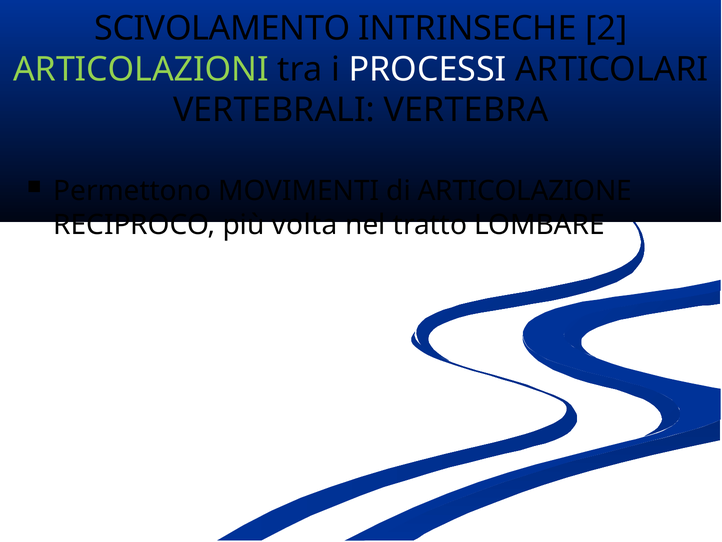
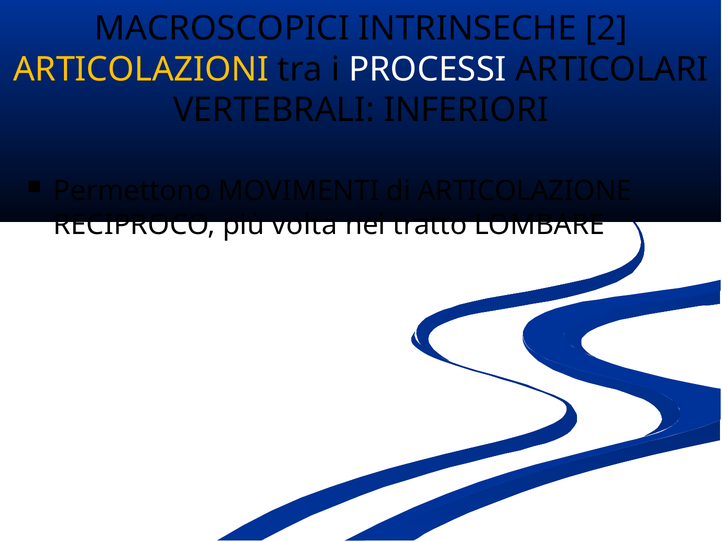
SCIVOLAMENTO: SCIVOLAMENTO -> MACROSCOPICI (222, 28)
ARTICOLAZIONI colour: light green -> yellow (141, 69)
VERTEBRA: VERTEBRA -> INFERIORI (466, 110)
